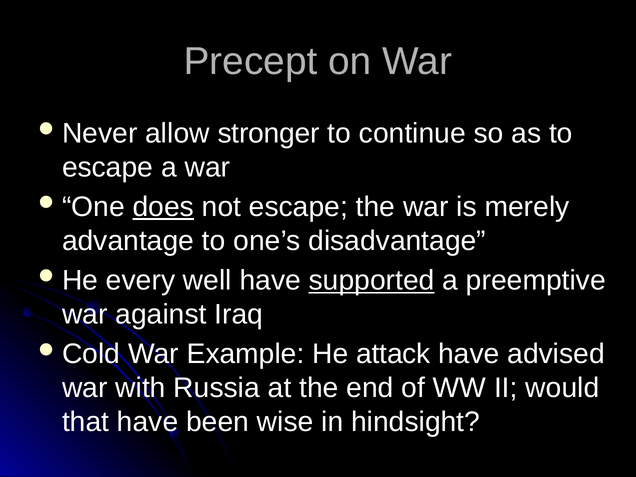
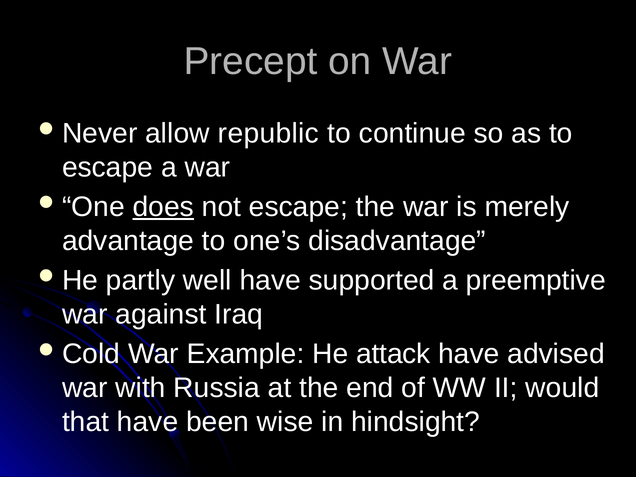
stronger: stronger -> republic (268, 133)
every: every -> partly (141, 280)
supported underline: present -> none (372, 280)
